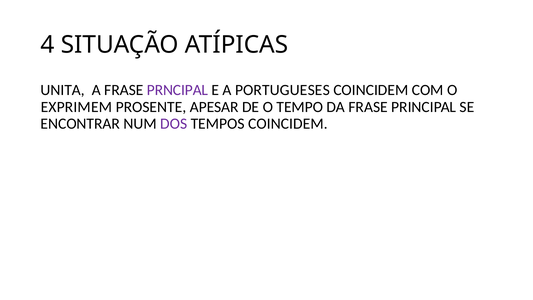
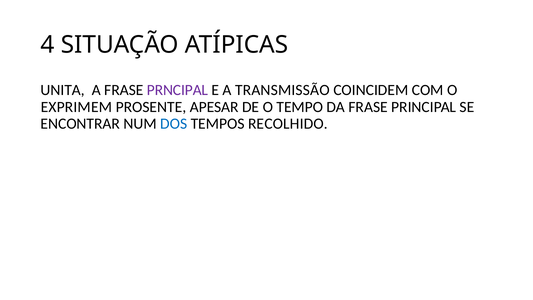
PORTUGUESES: PORTUGUESES -> TRANSMISSÃO (282, 90)
DOS colour: purple -> blue (174, 124)
TEMPOS COINCIDEM: COINCIDEM -> RECOLHIDO (288, 124)
